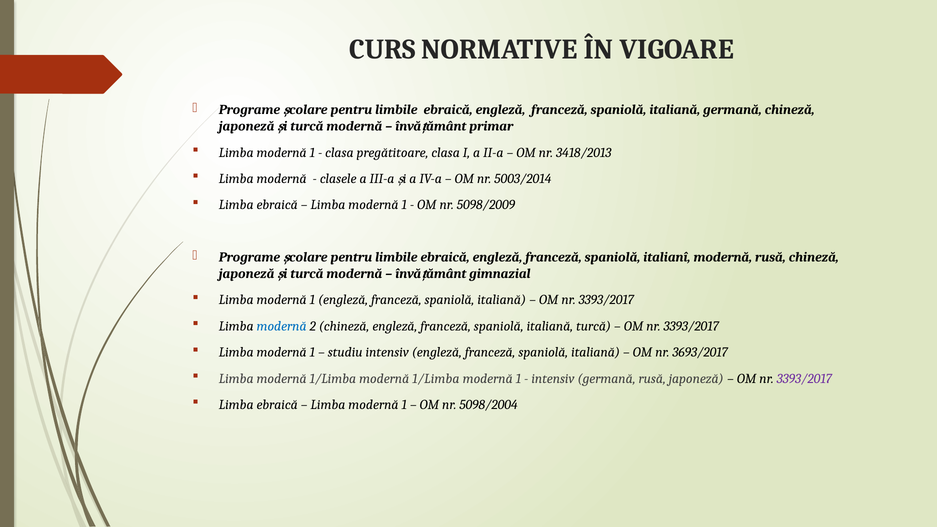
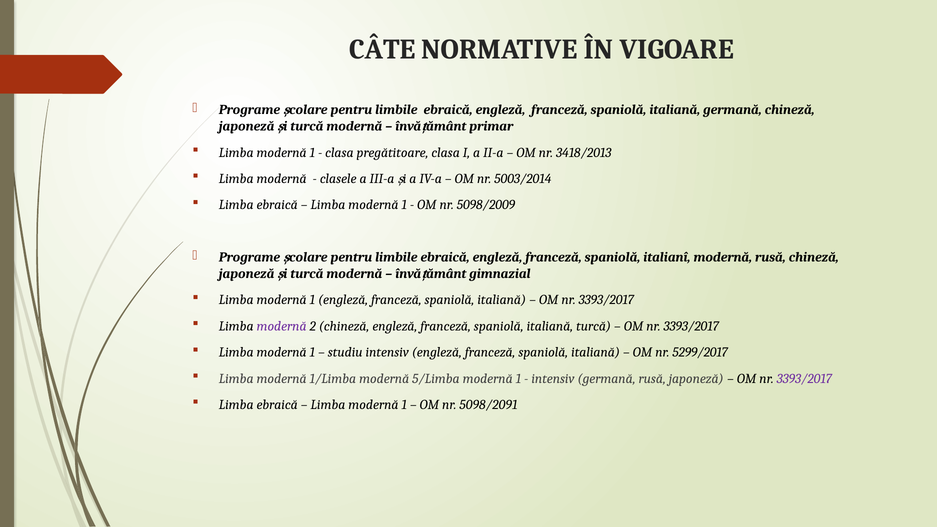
CURS: CURS -> CÂTE (382, 49)
modernă colour: blue -> purple (282, 326)
3693/2017: 3693/2017 -> 5299/2017 (700, 352)
1/Limba modernă 1/Limba: 1/Limba -> 5/Limba (436, 379)
5098/2004: 5098/2004 -> 5098/2091 (488, 405)
